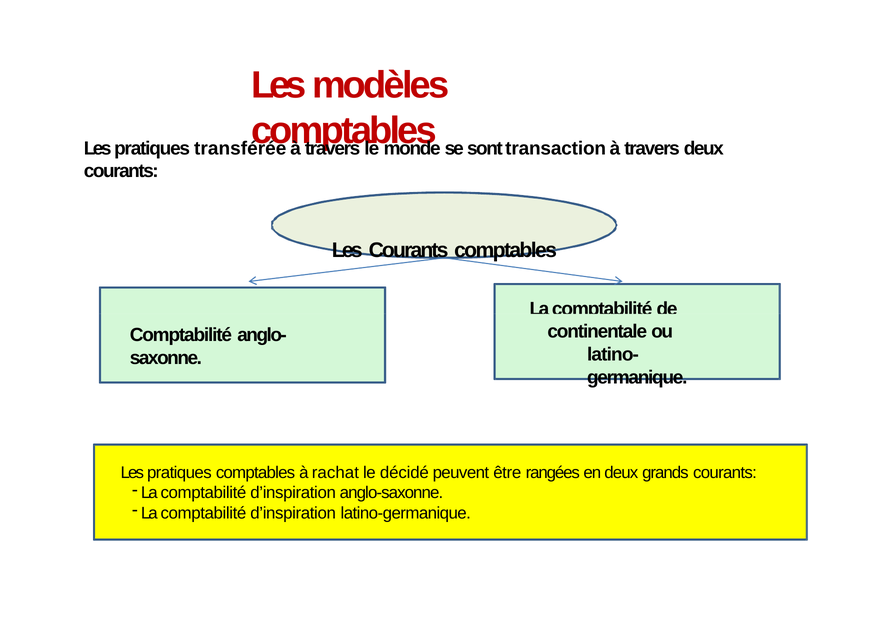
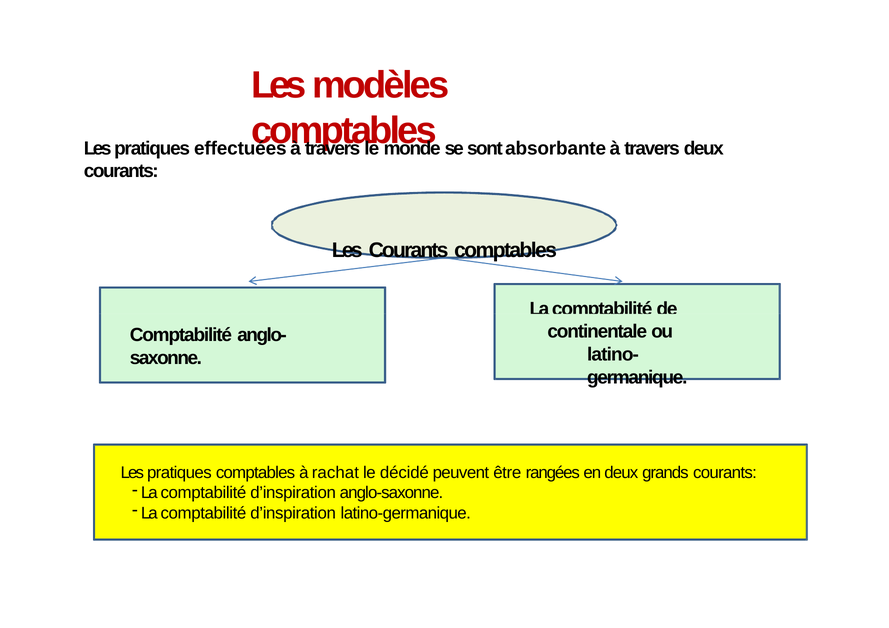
transférée: transférée -> effectuées (240, 148)
transaction: transaction -> absorbante (556, 148)
